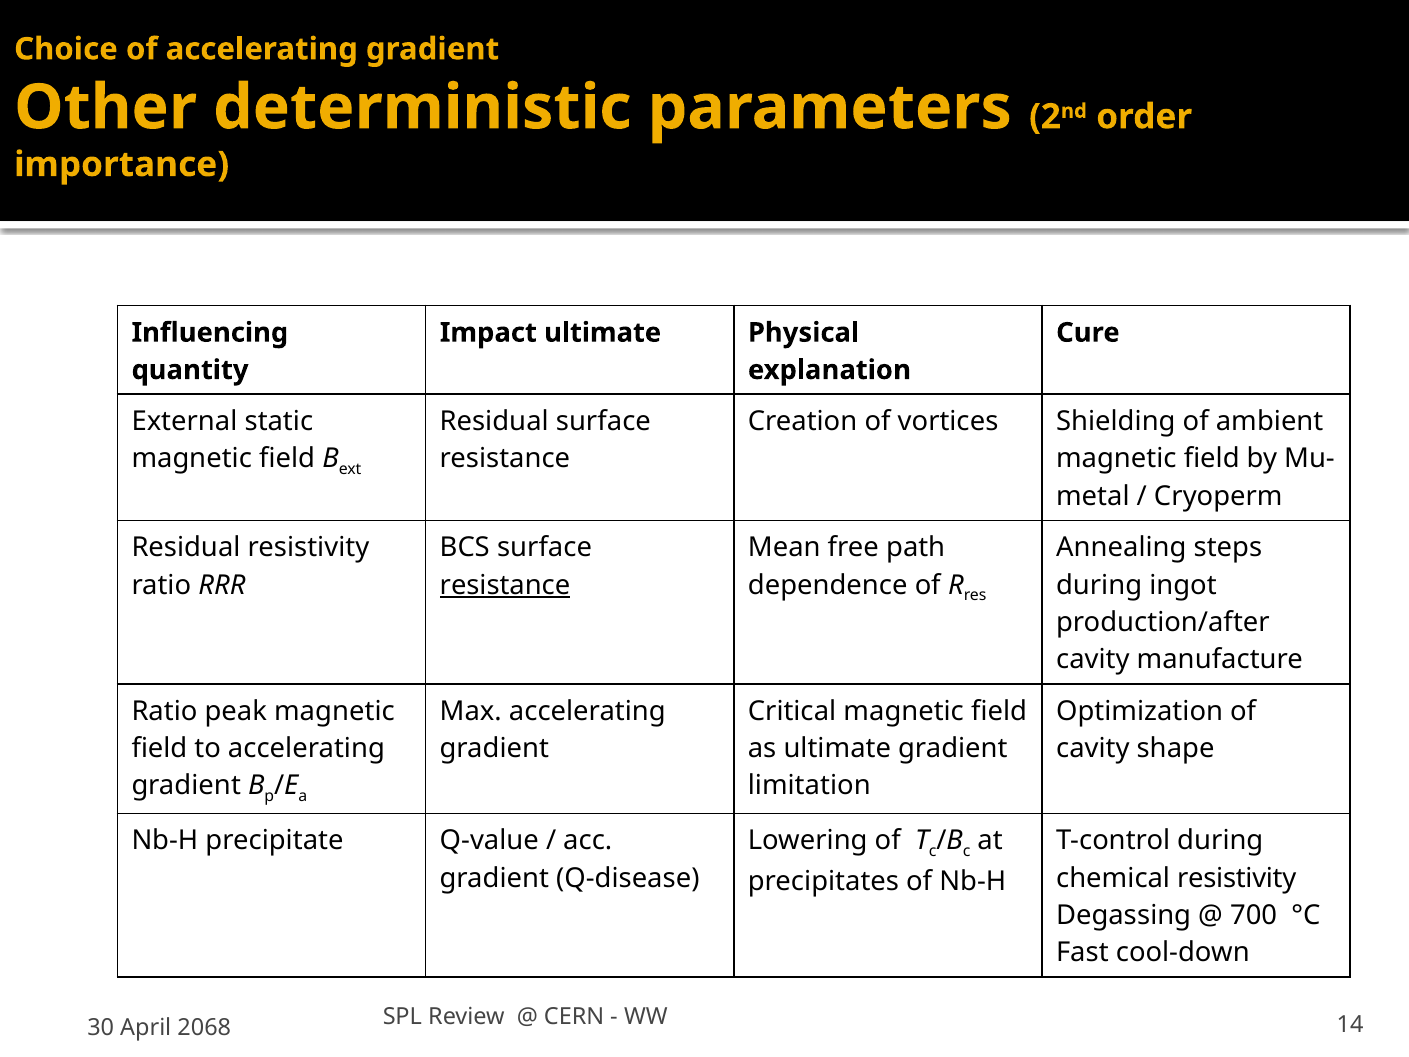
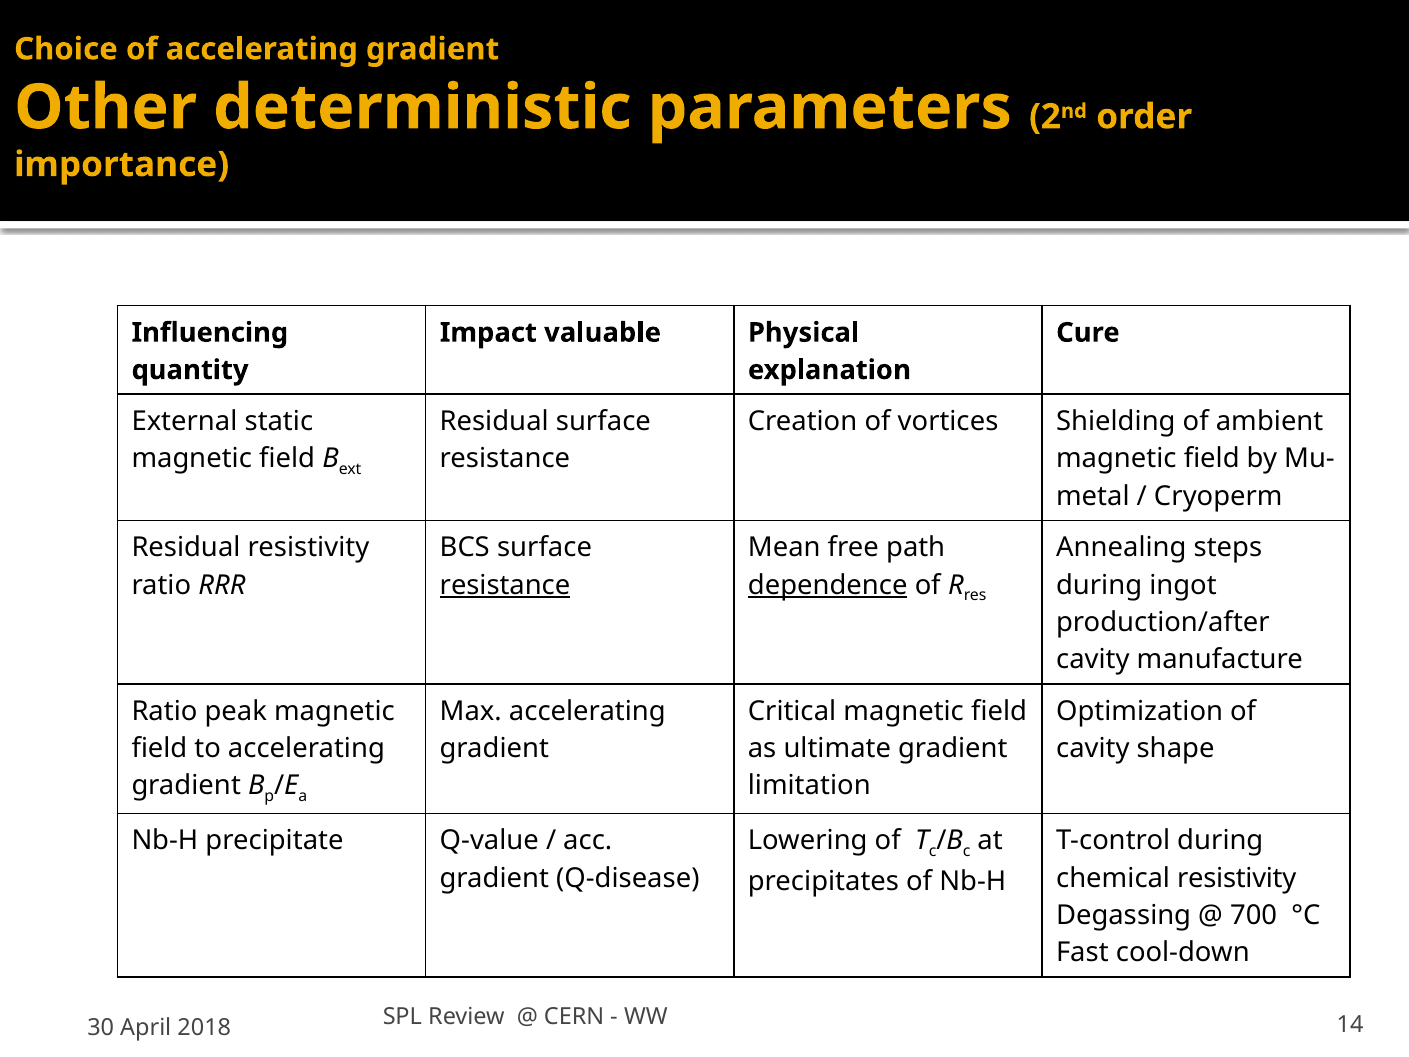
Impact ultimate: ultimate -> valuable (603, 333)
dependence underline: none -> present (828, 585)
2068: 2068 -> 2018 (204, 1028)
